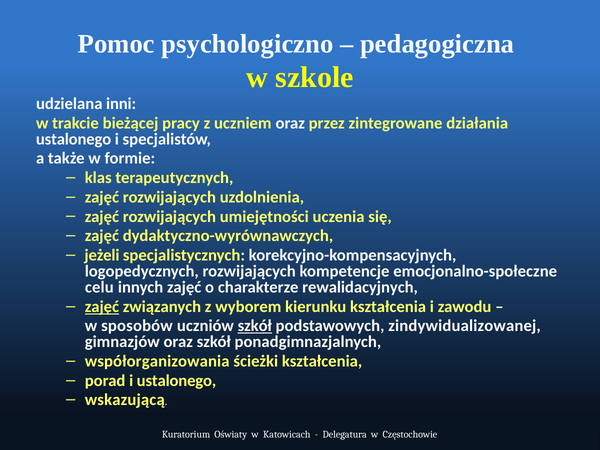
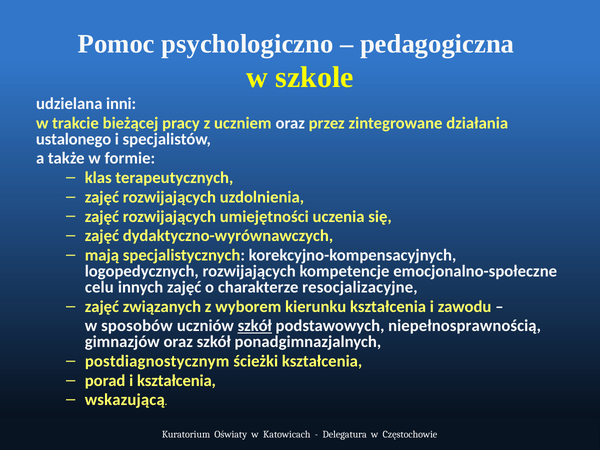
jeżeli: jeżeli -> mają (102, 255)
rewalidacyjnych: rewalidacyjnych -> resocjalizacyjne (360, 287)
zajęć underline: present -> none (102, 307)
zindywidualizowanej: zindywidualizowanej -> niepełnosprawnością (465, 326)
współorganizowania: współorganizowania -> postdiagnostycznym (157, 361)
i ustalonego: ustalonego -> kształcenia (176, 381)
